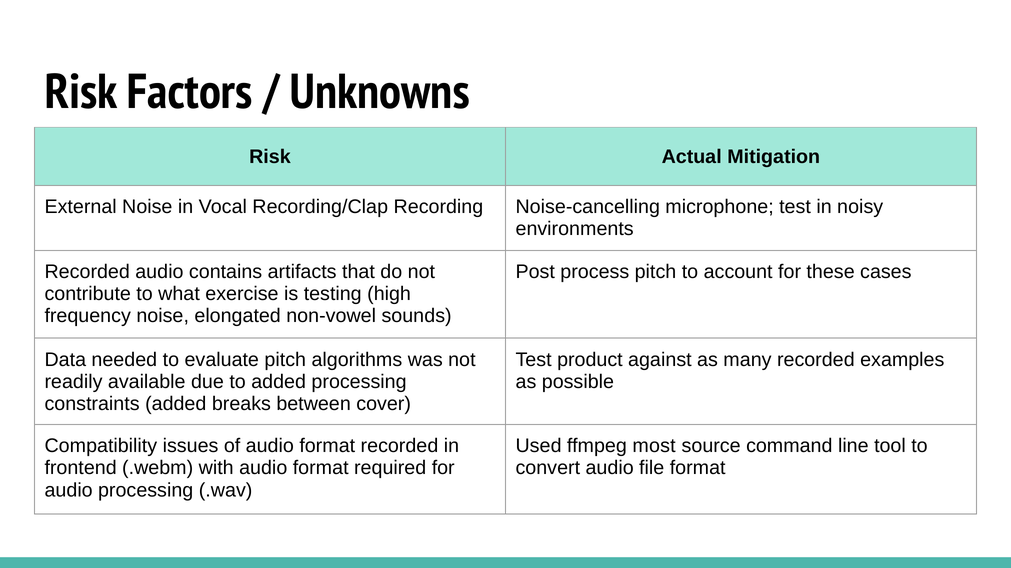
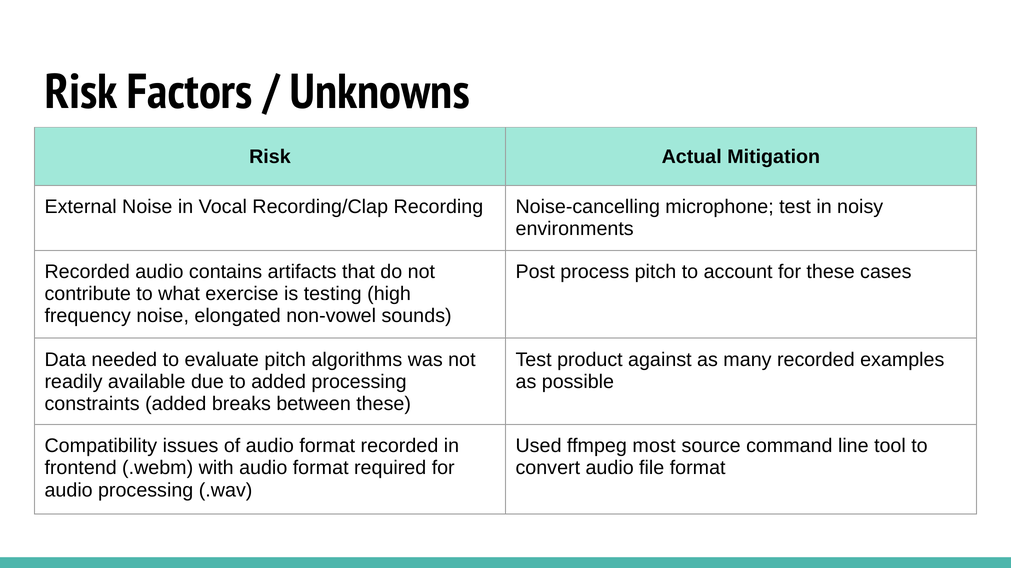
between cover: cover -> these (384, 404)
